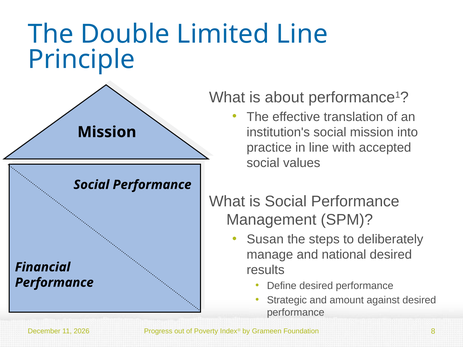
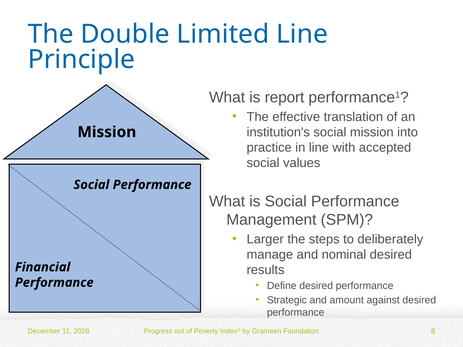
about: about -> report (285, 98)
Susan: Susan -> Larger (265, 239)
national: national -> nominal (344, 255)
